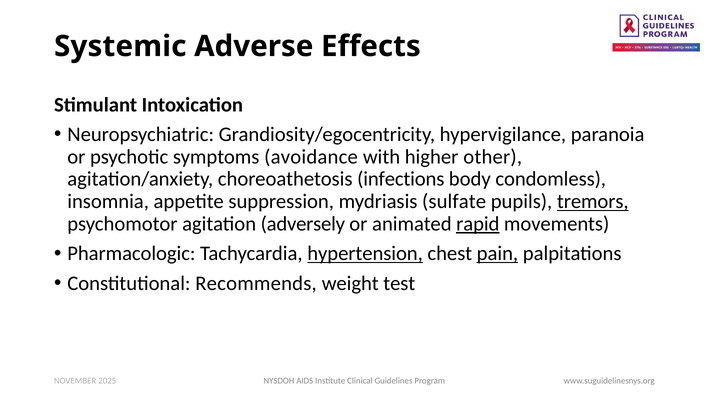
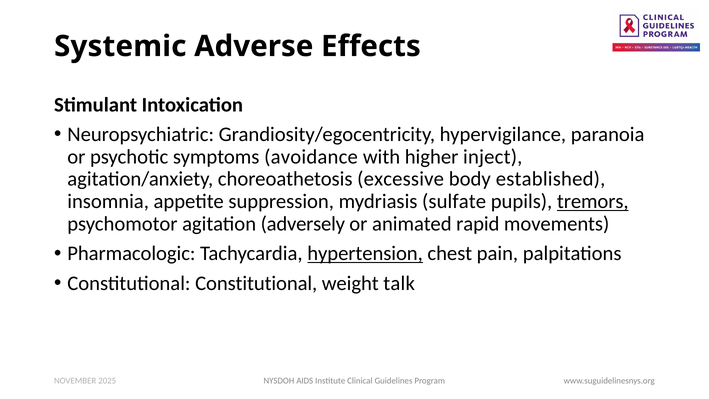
other: other -> inject (493, 157)
infections: infections -> excessive (401, 179)
condomless: condomless -> established (551, 179)
rapid underline: present -> none (478, 224)
pain underline: present -> none (497, 253)
Constitutional Recommends: Recommends -> Constitutional (256, 283)
test: test -> talk (399, 283)
